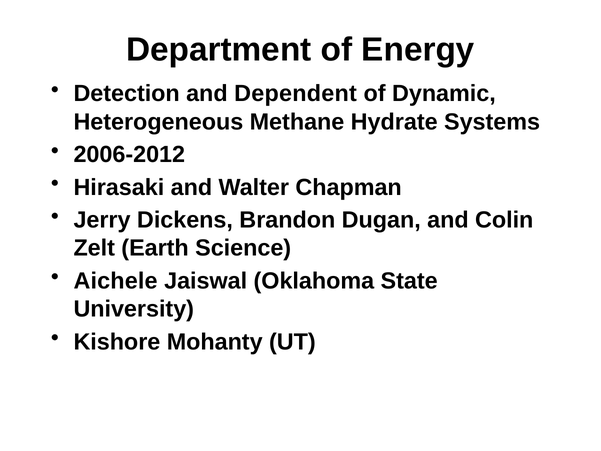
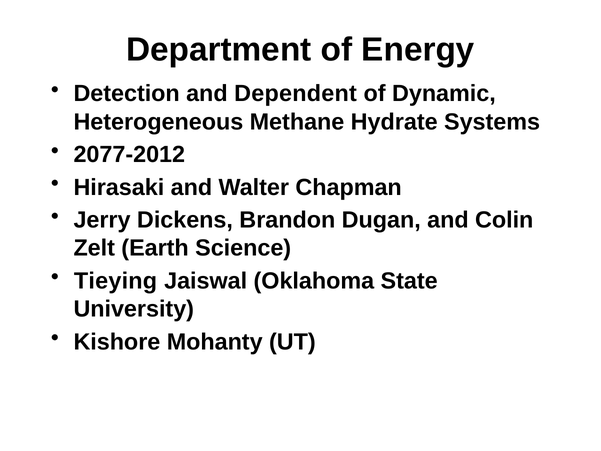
2006-2012: 2006-2012 -> 2077-2012 (129, 155)
Aichele: Aichele -> Tieying (116, 281)
